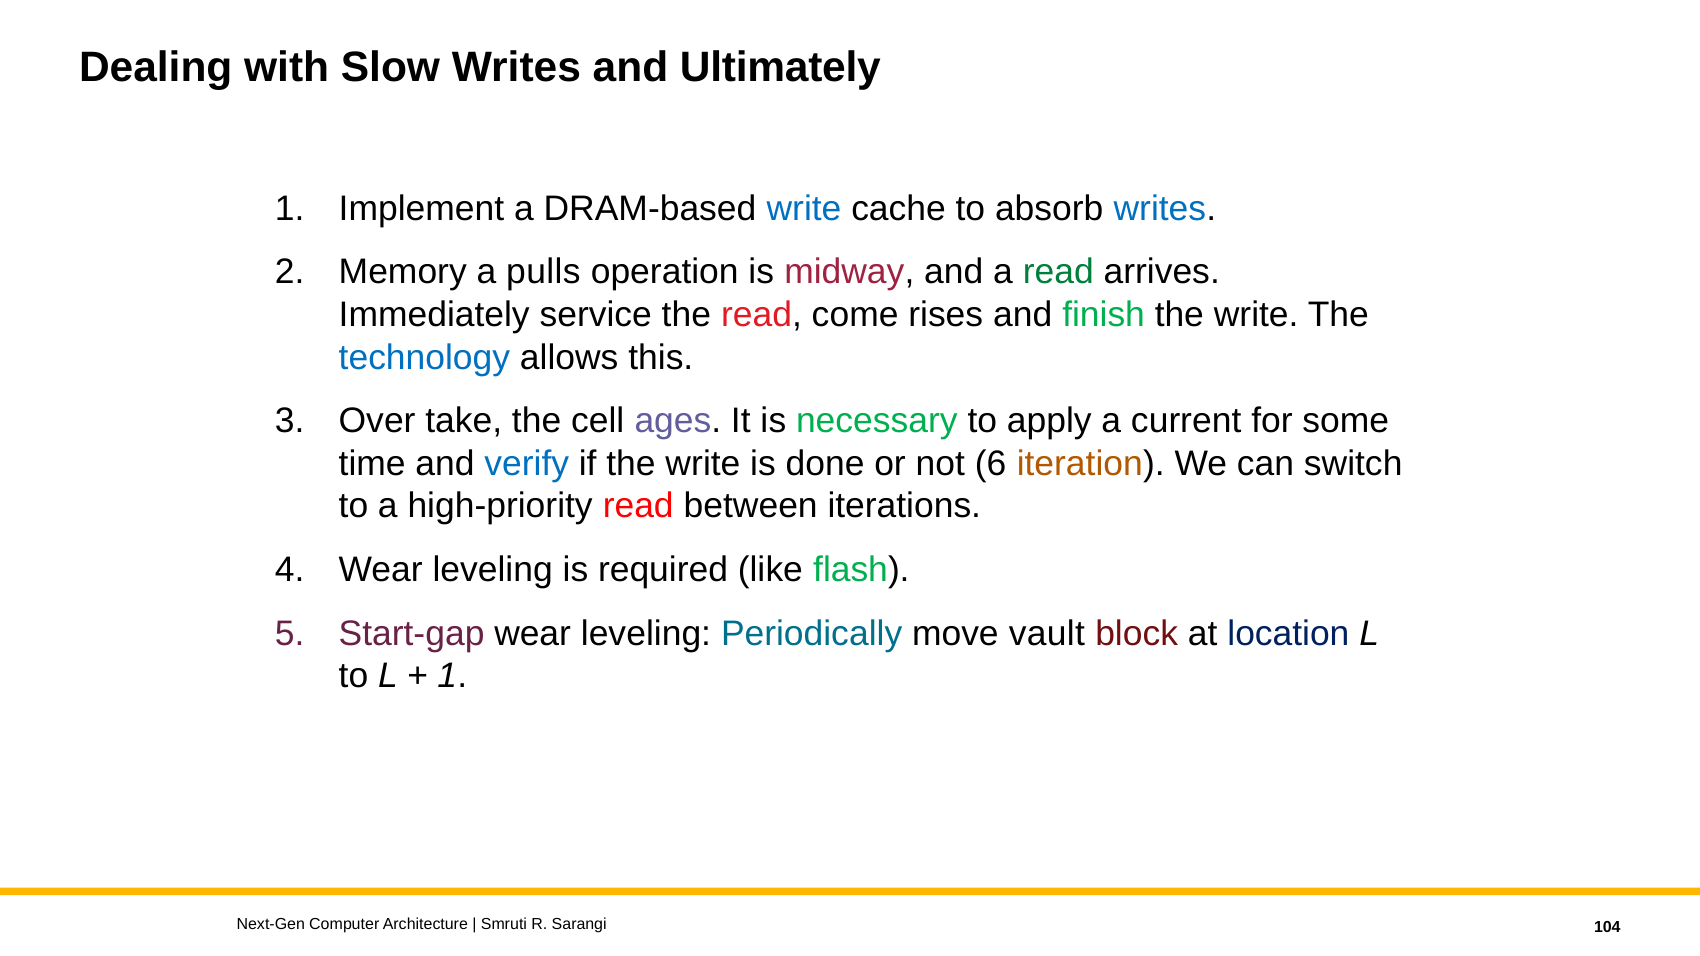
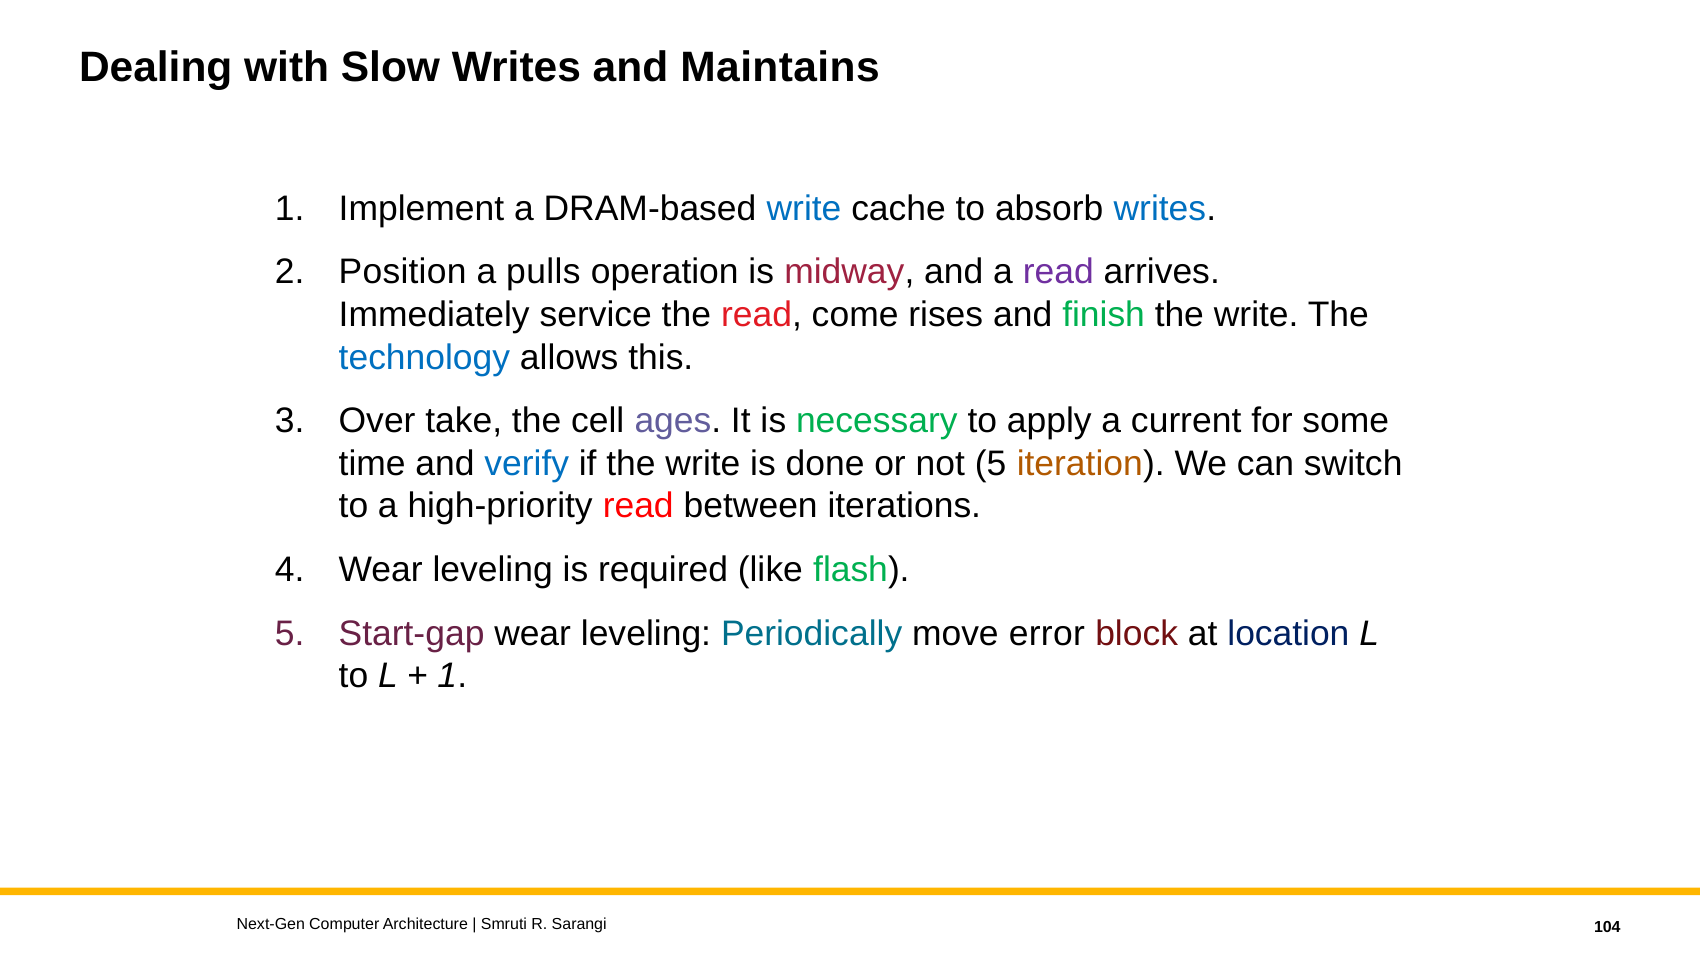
Ultimately: Ultimately -> Maintains (780, 67)
Memory: Memory -> Position (403, 272)
read colour: green -> purple (1058, 272)
not 6: 6 -> 5 (991, 464)
vault: vault -> error (1047, 634)
